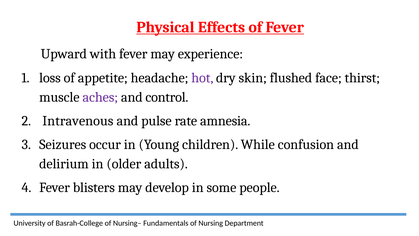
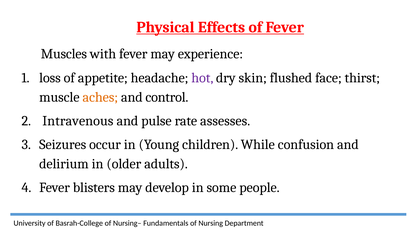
Upward: Upward -> Muscles (64, 54)
aches colour: purple -> orange (100, 97)
amnesia: amnesia -> assesses (225, 121)
